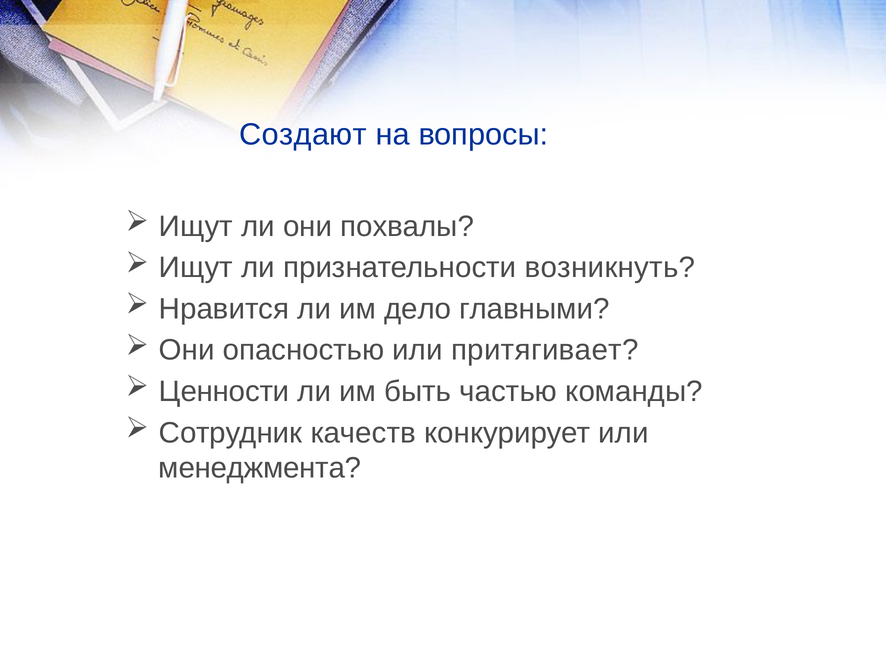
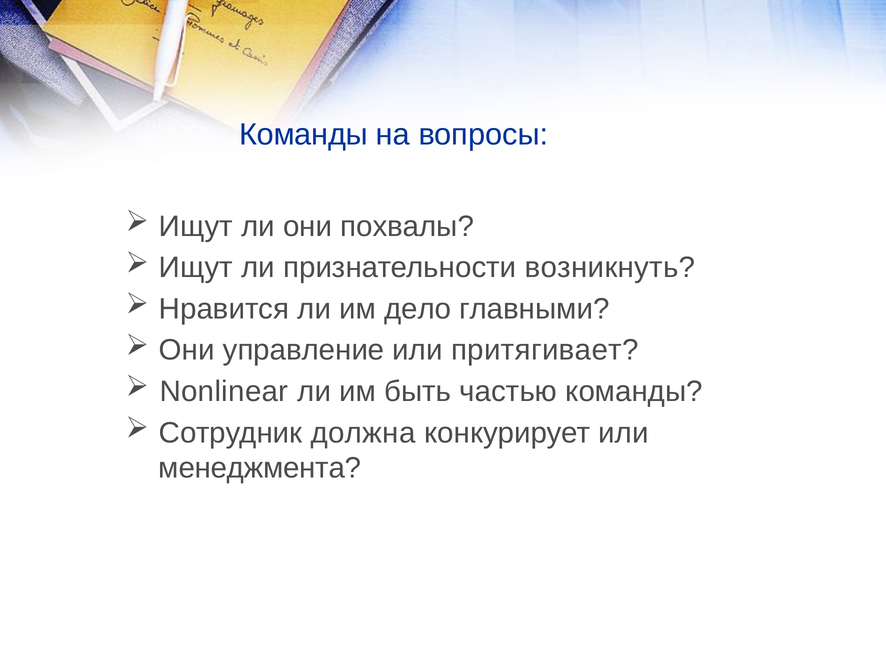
Создают: Создают -> Команды (303, 134)
опасностью: опасностью -> управление (304, 350)
Ценности: Ценности -> Nonlinear (224, 392)
качеств: качеств -> должна (363, 433)
